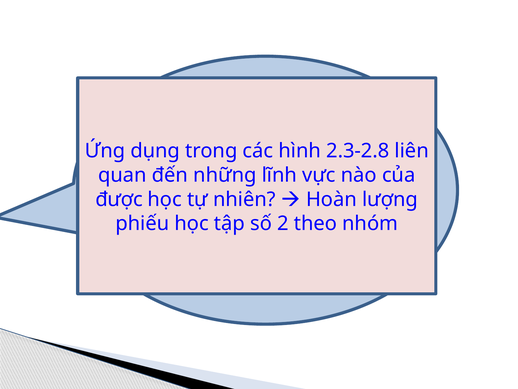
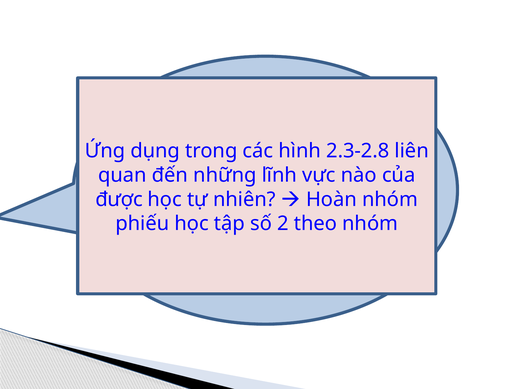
lượng: lượng -> nhóm (390, 199)
